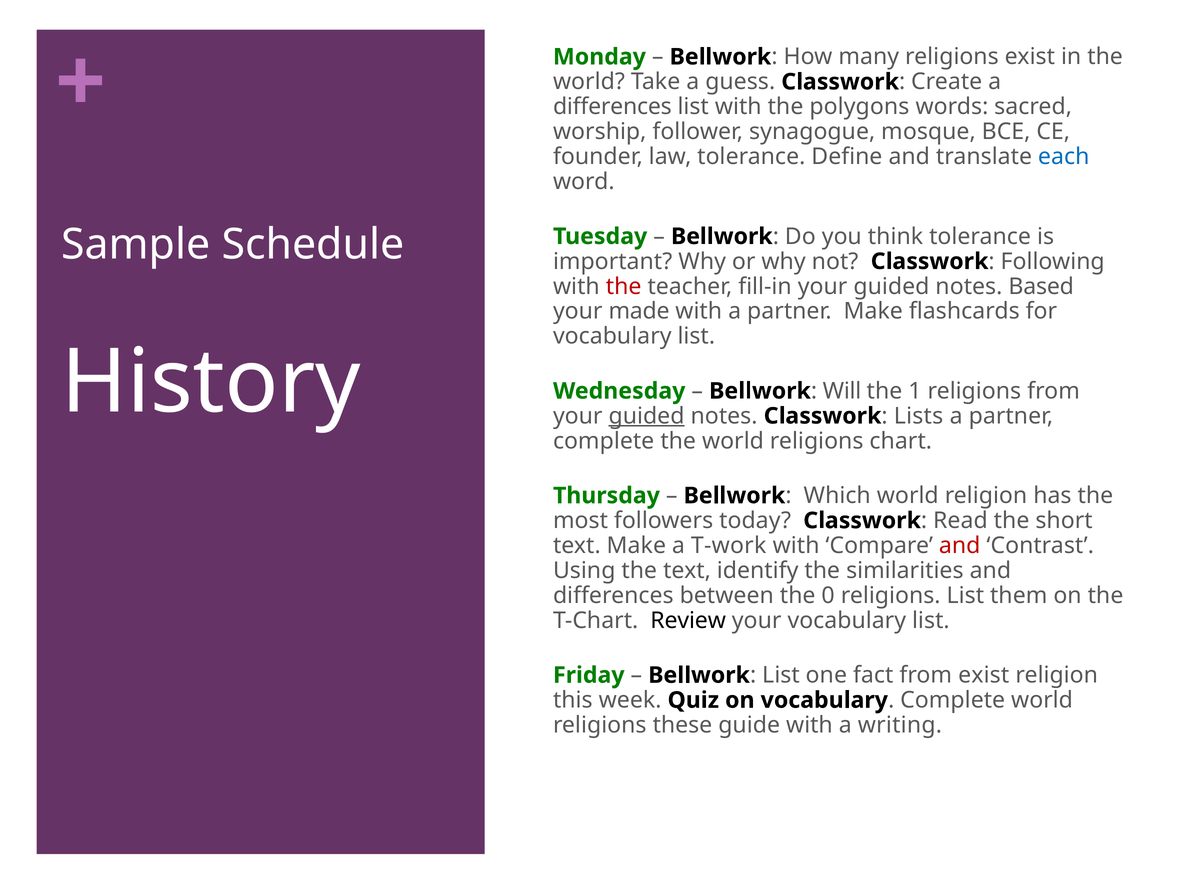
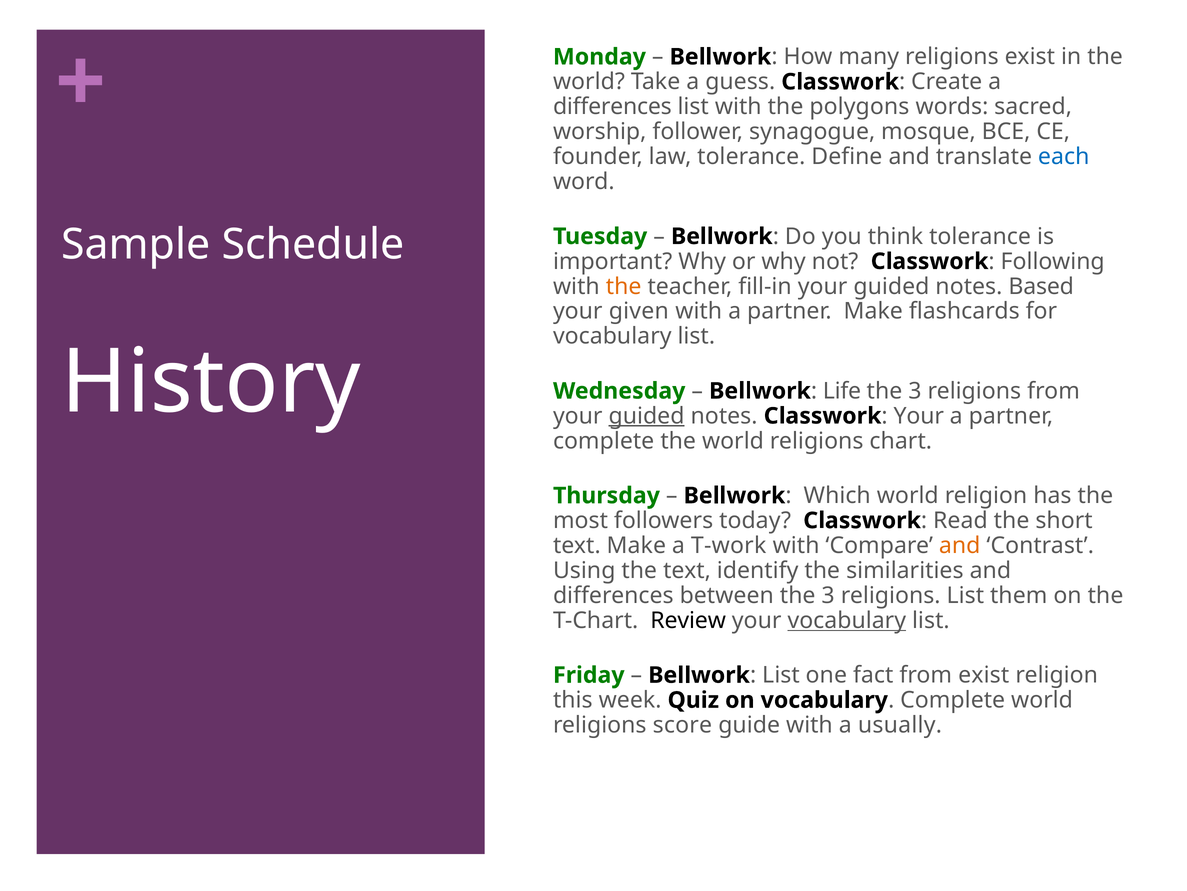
the colour: red -> orange (624, 286)
made: made -> given (639, 311)
Will: Will -> Life (842, 391)
1: 1 -> 3 (915, 391)
Classwork Lists: Lists -> Your (919, 416)
and colour: red -> orange (960, 545)
between the 0: 0 -> 3 (828, 595)
vocabulary underline: none -> present (847, 620)
these: these -> score (682, 725)
writing: writing -> usually (900, 725)
